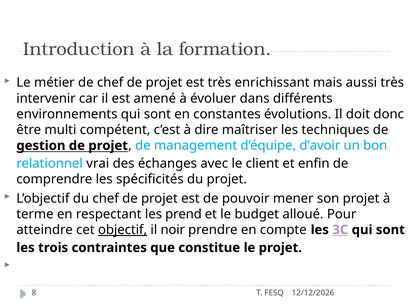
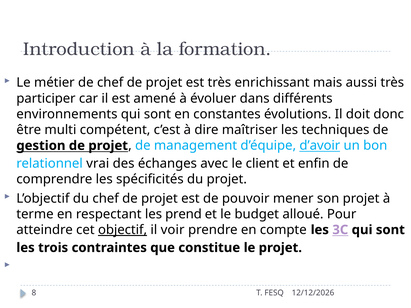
intervenir: intervenir -> participer (46, 98)
d’avoir underline: none -> present (320, 146)
noir: noir -> voir (173, 230)
